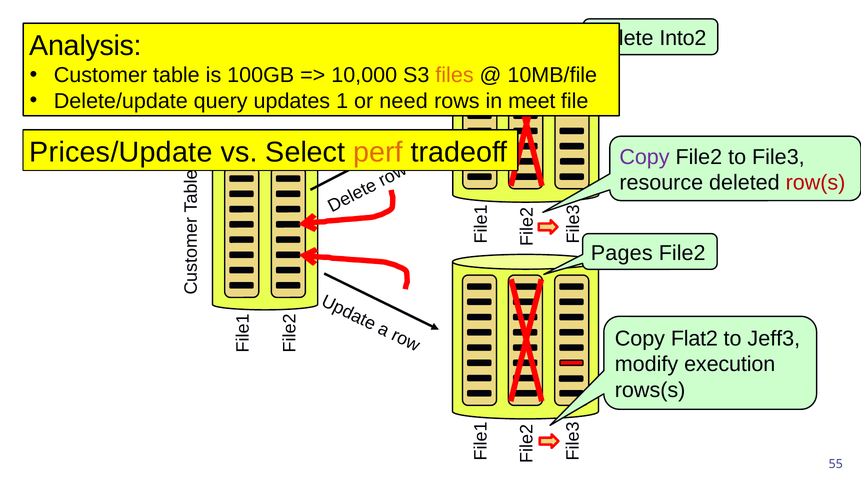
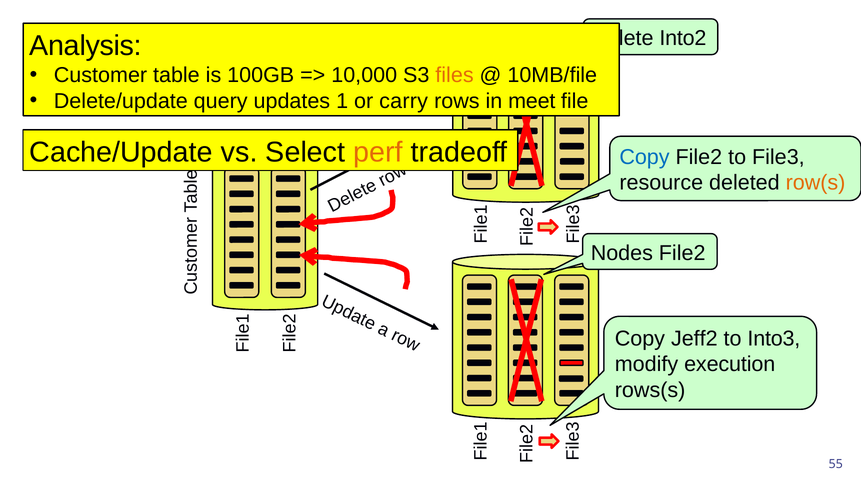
need: need -> carry (404, 101)
Prices/Update: Prices/Update -> Cache/Update (121, 152)
Copy colour: purple -> blue (644, 157)
row(s colour: red -> orange (816, 183)
Pages: Pages -> Nodes (622, 253)
Flat2: Flat2 -> Jeff2 (694, 339)
Jeff3: Jeff3 -> Into3 (774, 339)
